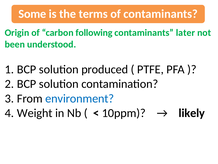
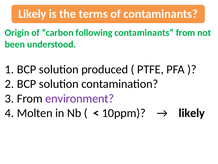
Some: Some -> Likely (32, 14)
contaminants later: later -> from (186, 33)
environment colour: blue -> purple (80, 98)
Weight: Weight -> Molten (35, 113)
